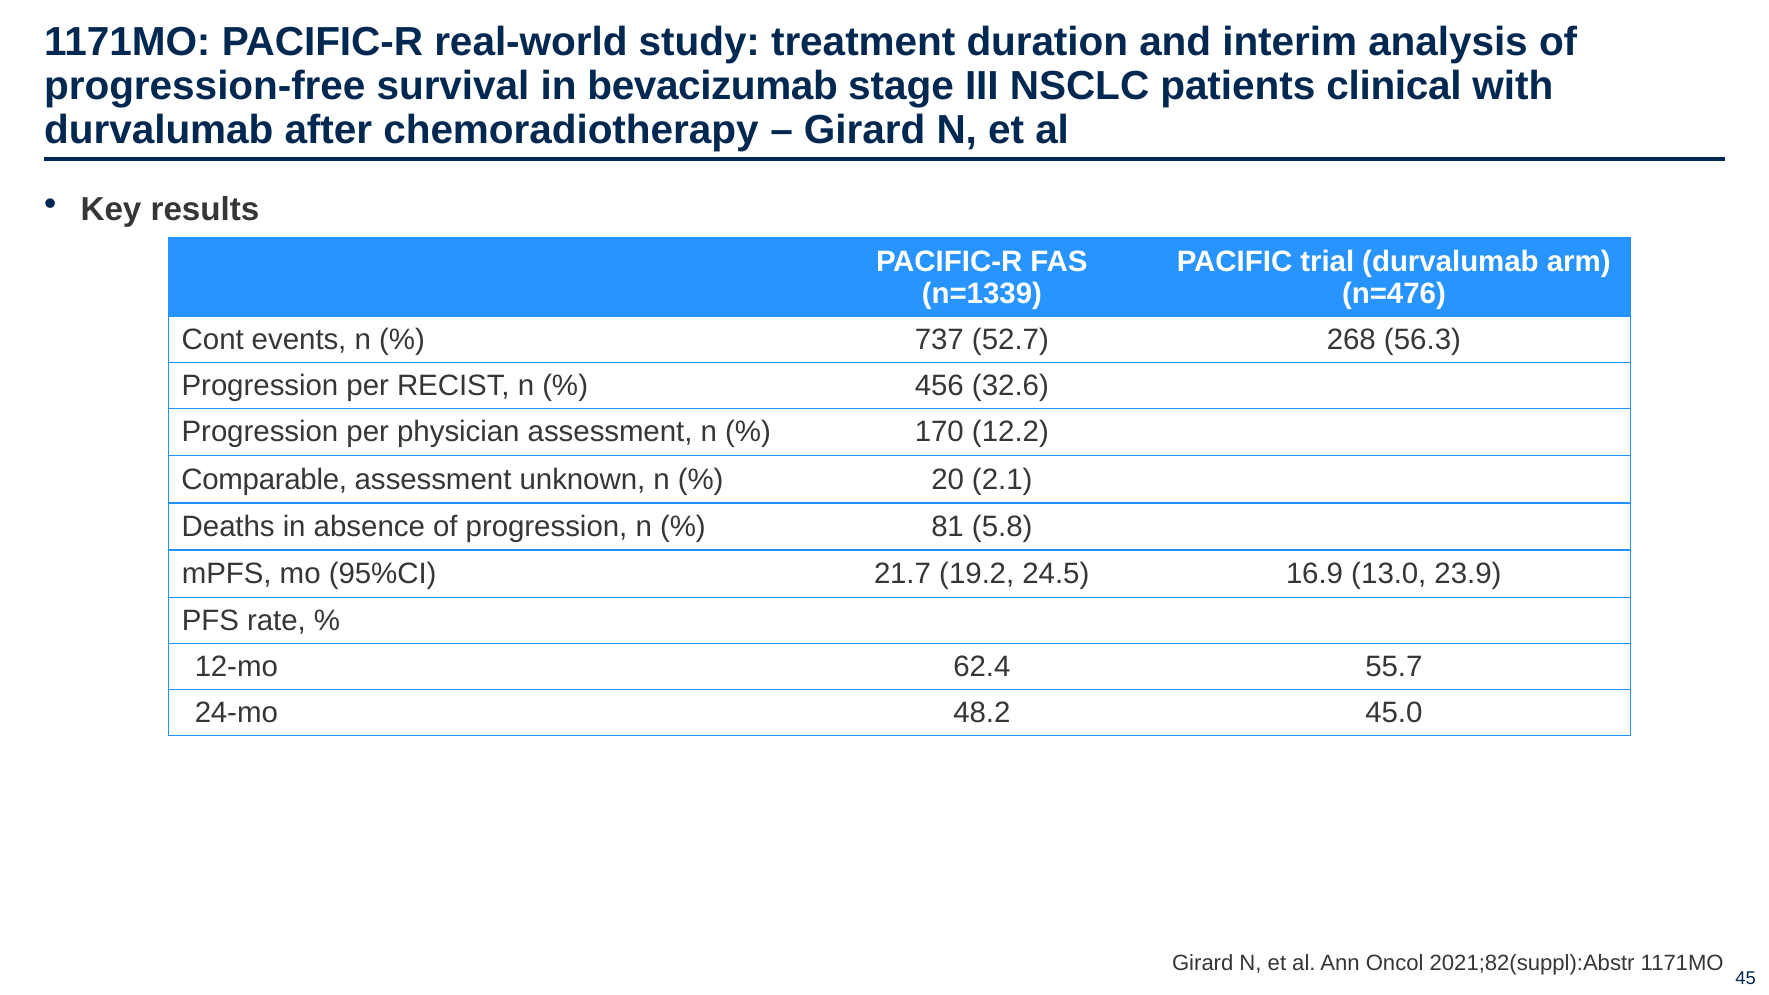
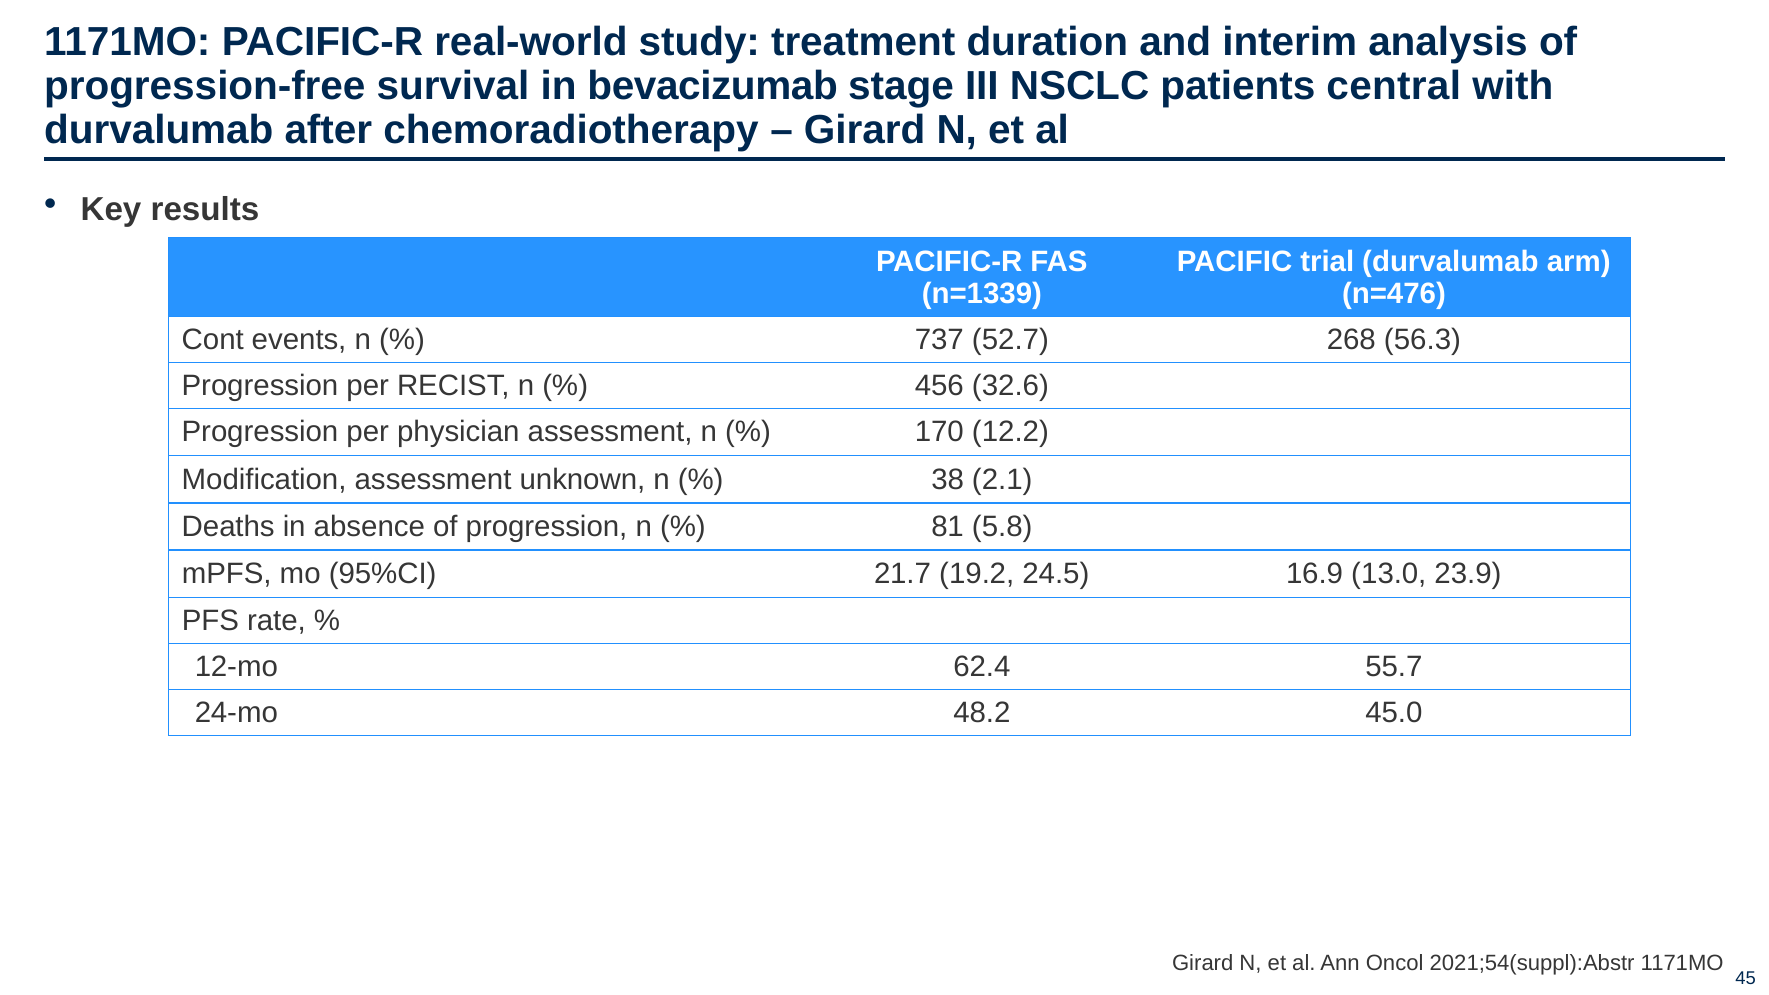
clinical: clinical -> central (1394, 86)
Comparable: Comparable -> Modification (264, 479)
20: 20 -> 38 (948, 479)
2021;82(suppl):Abstr: 2021;82(suppl):Abstr -> 2021;54(suppl):Abstr (1532, 963)
